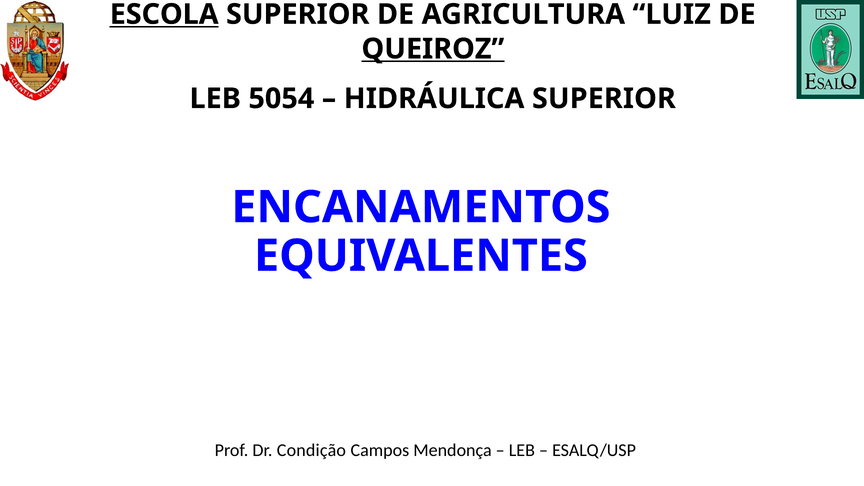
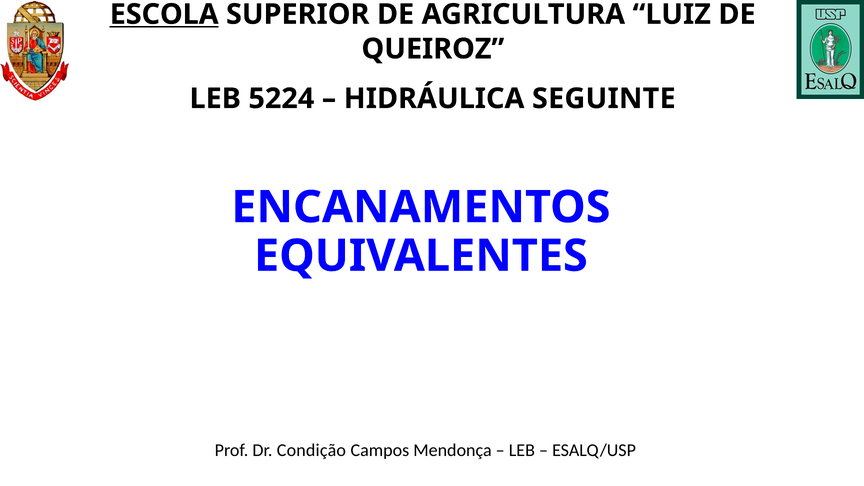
QUEIROZ underline: present -> none (433, 49)
5054: 5054 -> 5224 (281, 99)
HIDRÁULICA SUPERIOR: SUPERIOR -> SEGUINTE (604, 99)
